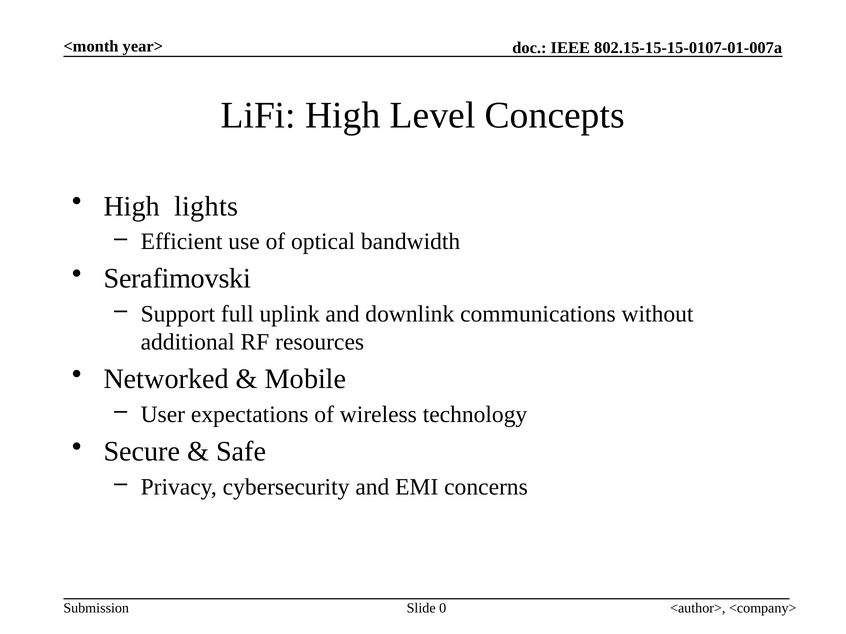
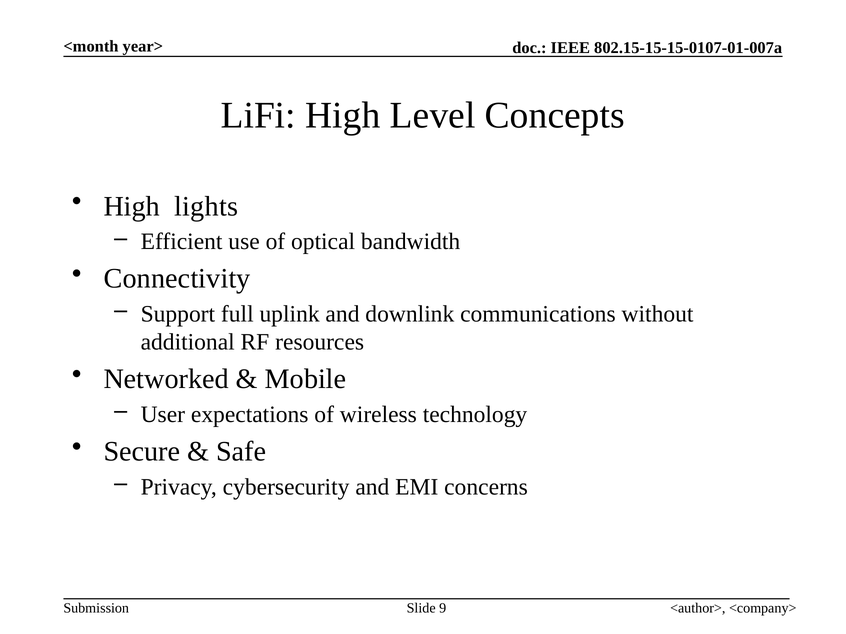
Serafimovski: Serafimovski -> Connectivity (177, 279)
0: 0 -> 9 (443, 609)
